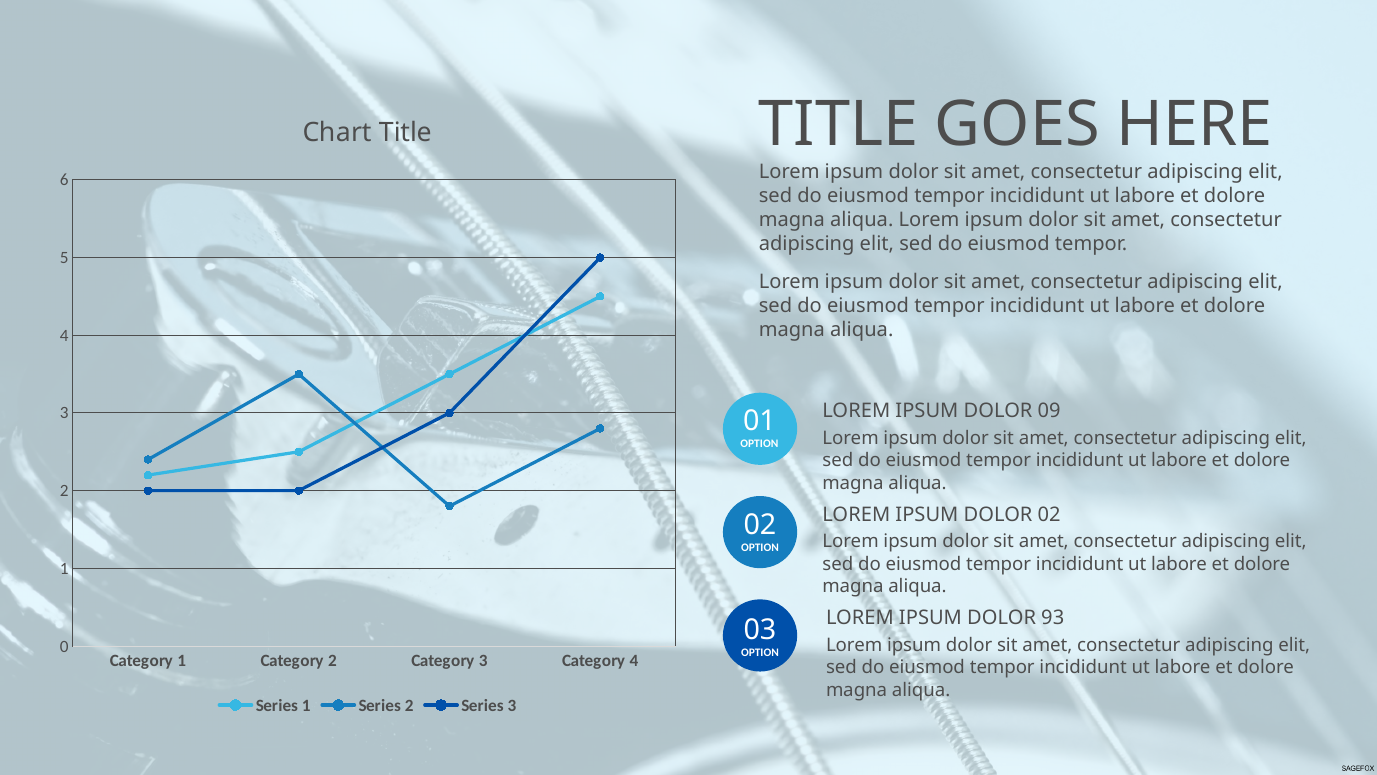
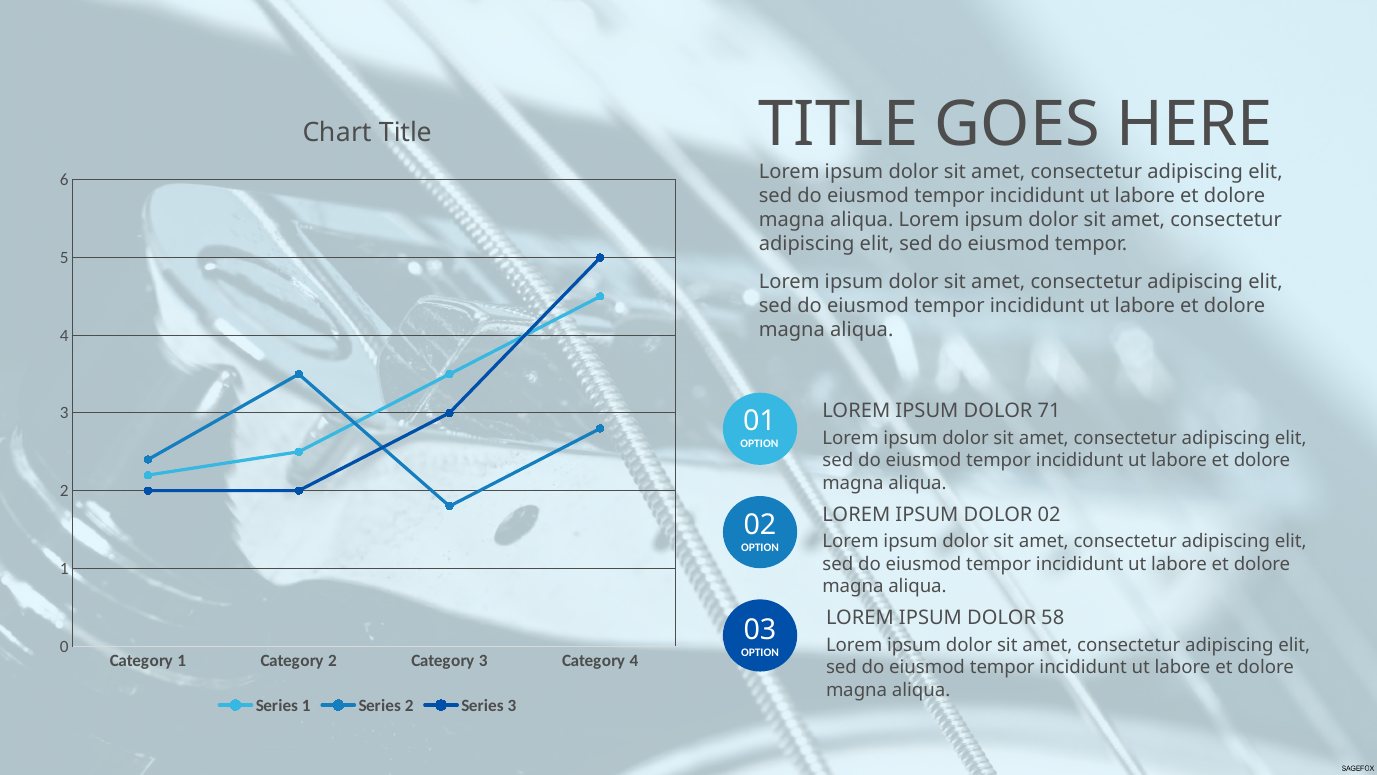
09: 09 -> 71 (1049, 411)
93: 93 -> 58 (1053, 618)
